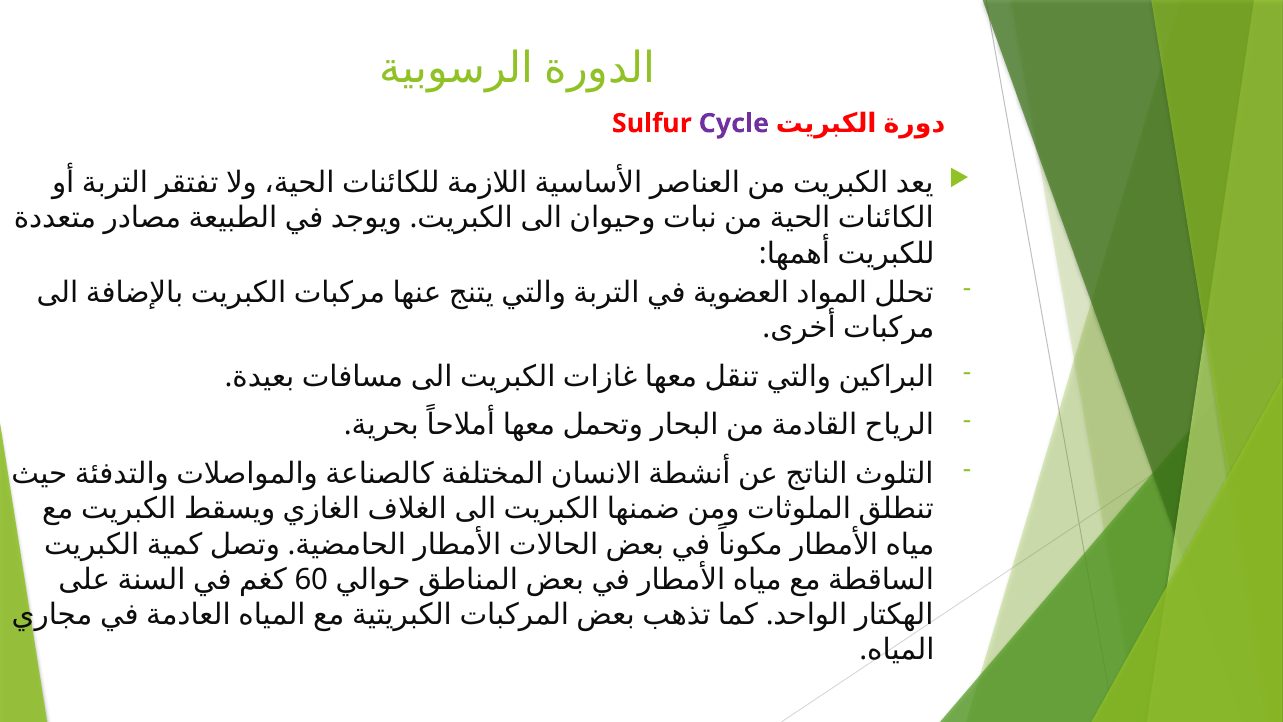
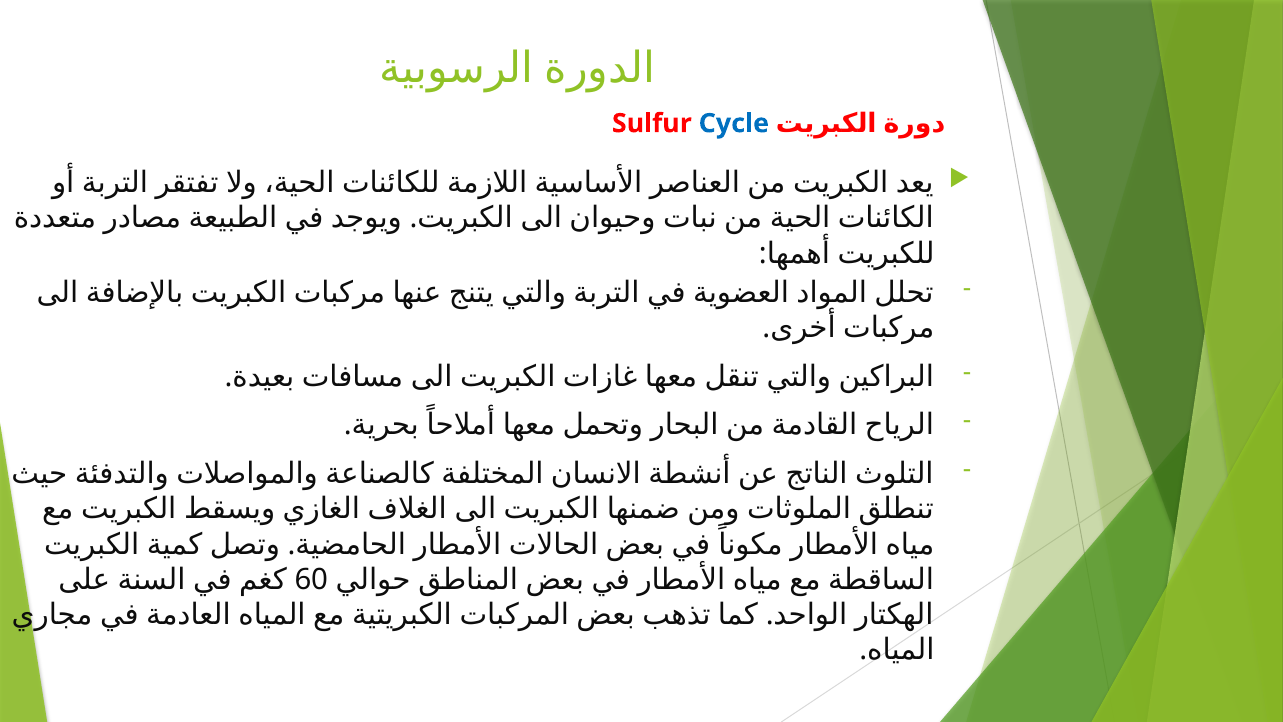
Cycle colour: purple -> blue (734, 123)
